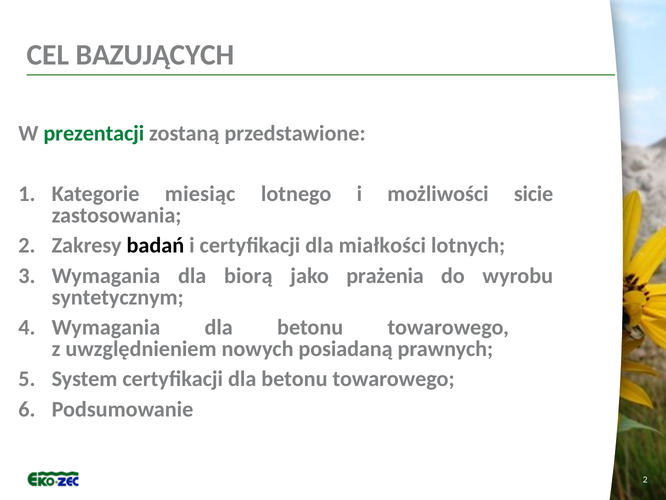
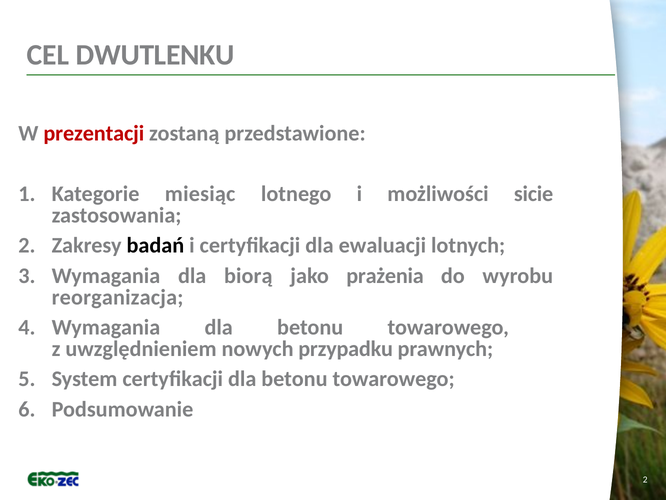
BAZUJĄCYCH: BAZUJĄCYCH -> DWUTLENKU (155, 55)
prezentacji colour: green -> red (94, 133)
miałkości: miałkości -> ewaluacji (382, 245)
syntetycznym: syntetycznym -> reorganizacja (118, 297)
posiadaną: posiadaną -> przypadku (346, 348)
